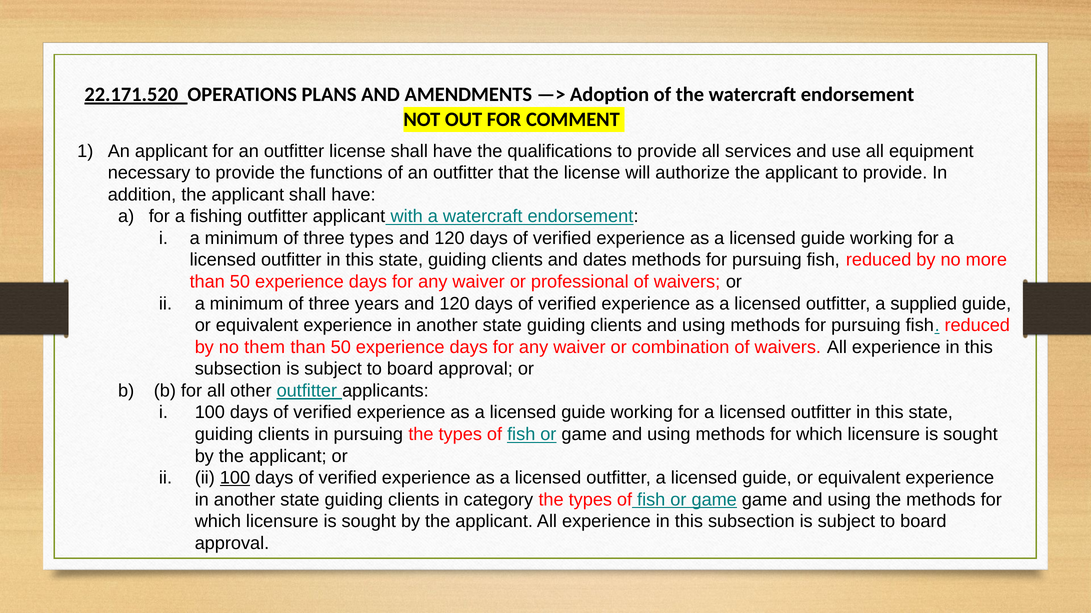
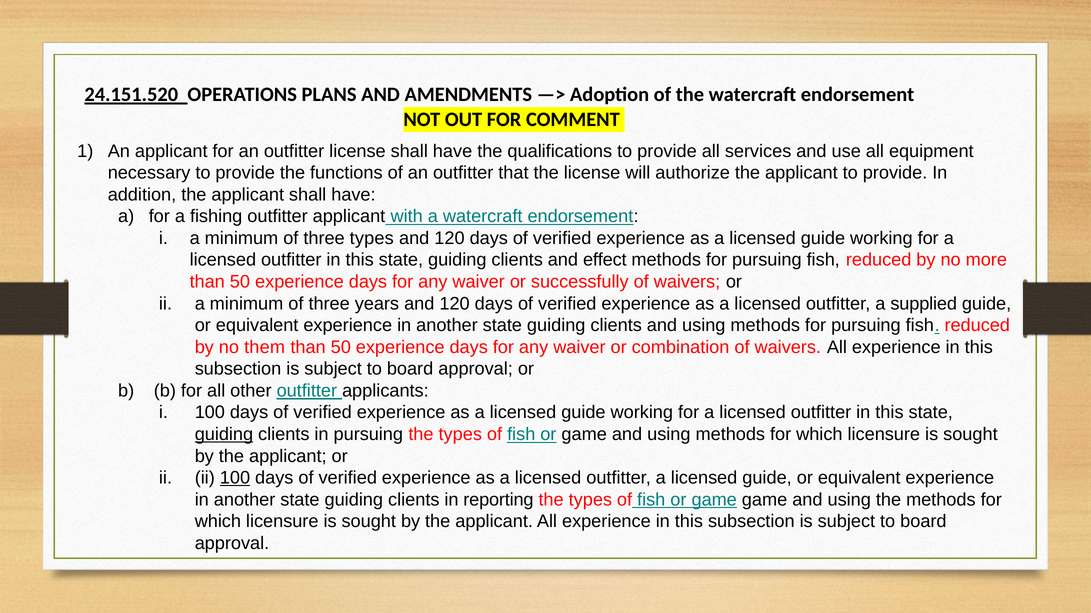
22.171.520: 22.171.520 -> 24.151.520 (131, 95)
dates: dates -> effect (605, 260)
professional: professional -> successfully (580, 282)
guiding underline: none -> present (224, 435)
category: category -> reporting (498, 500)
